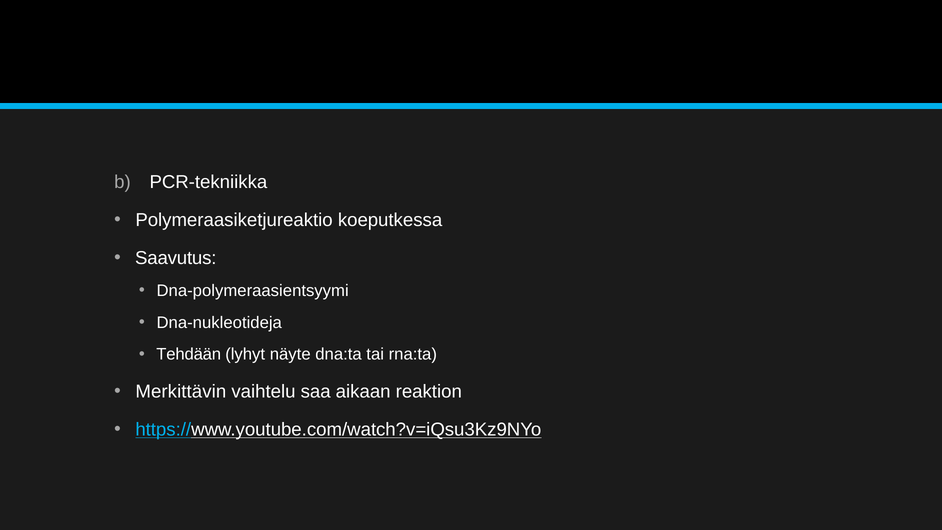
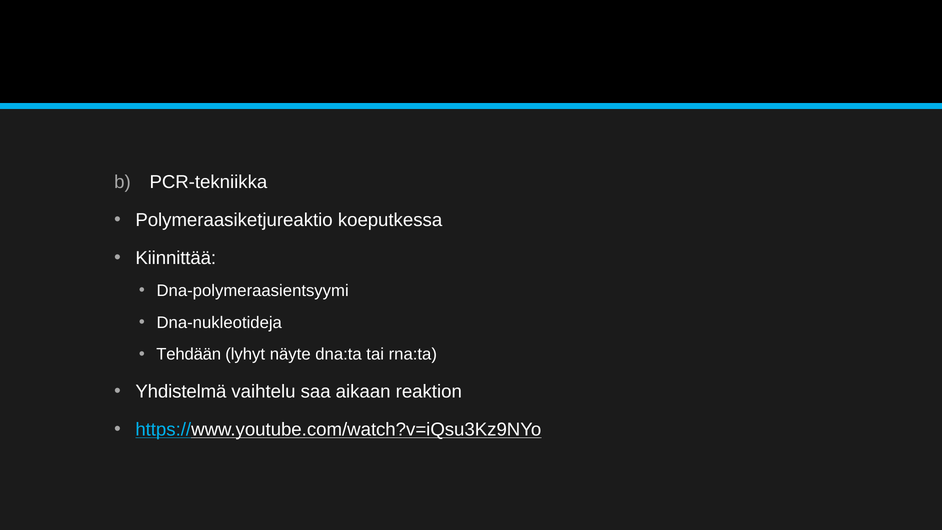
Saavutus: Saavutus -> Kiinnittää (176, 258)
Merkittävin: Merkittävin -> Yhdistelmä (181, 391)
